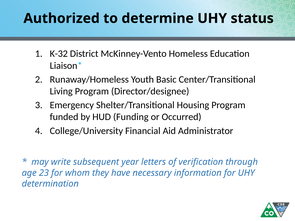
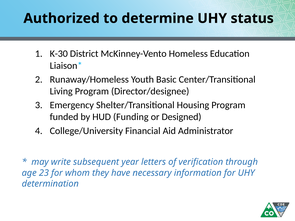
K-32: K-32 -> K-30 (59, 54)
Occurred: Occurred -> Designed (182, 117)
